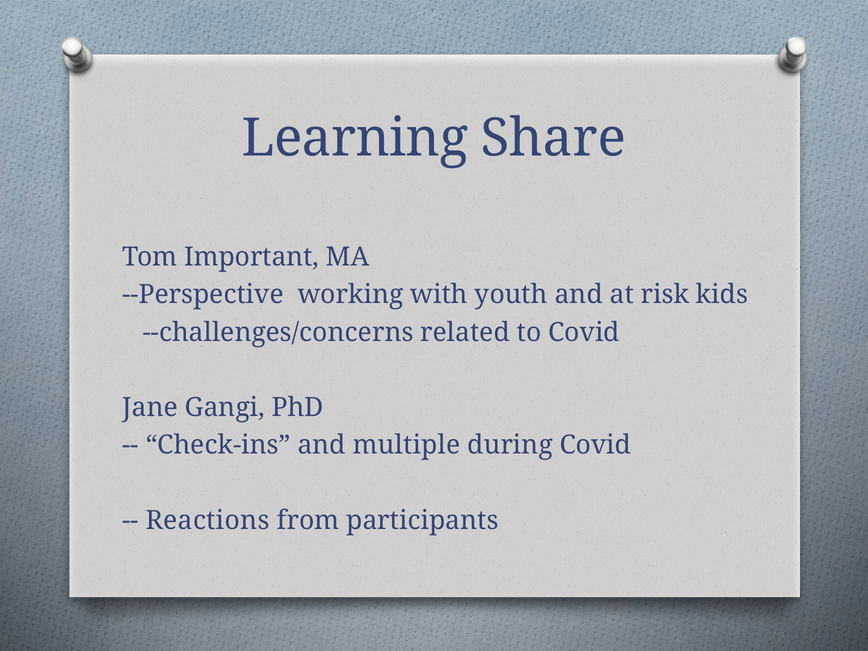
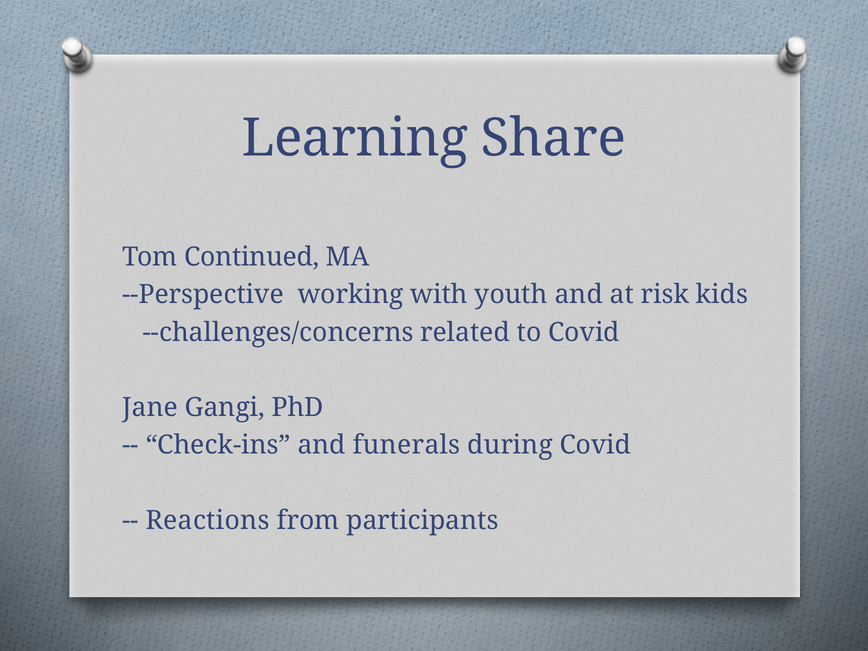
Important: Important -> Continued (252, 257)
multiple: multiple -> funerals (406, 445)
